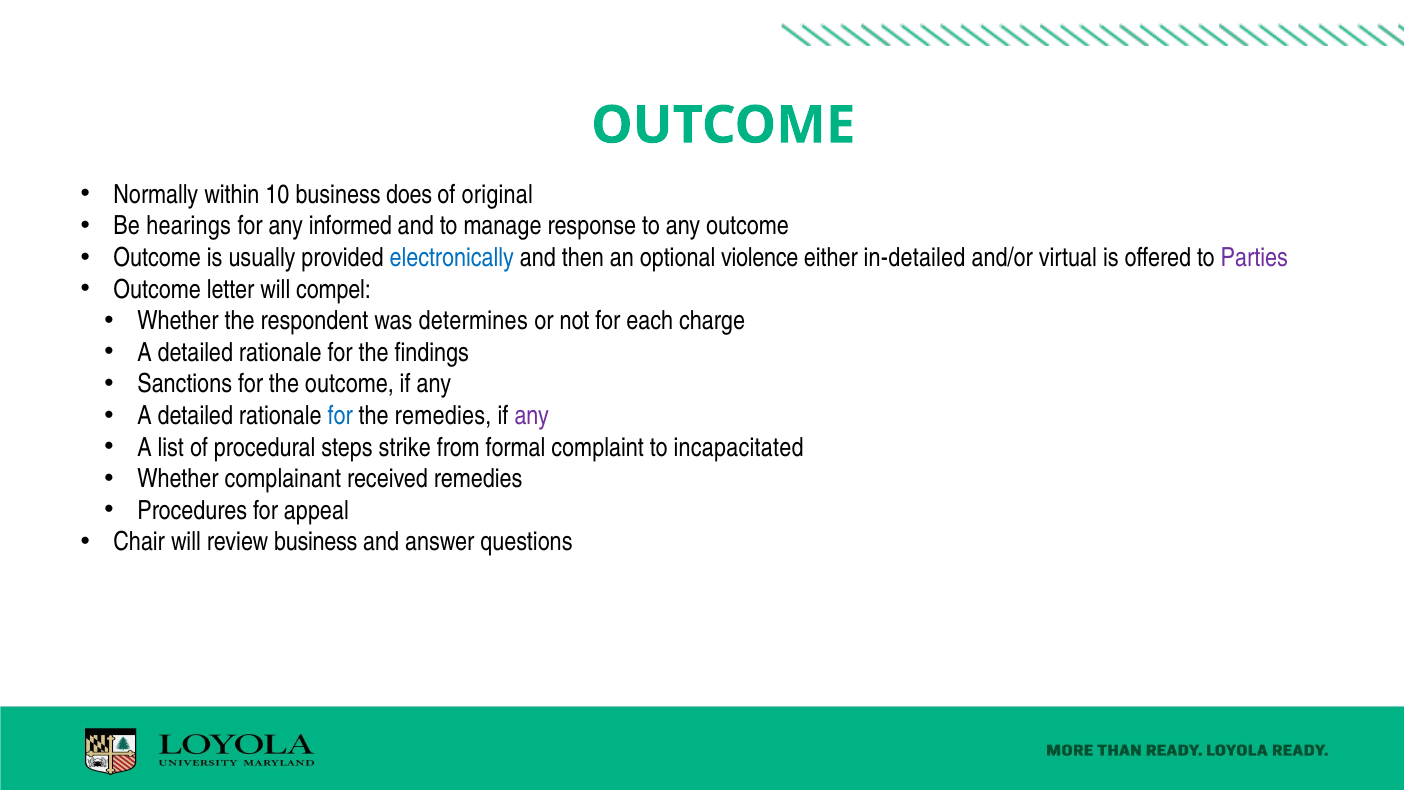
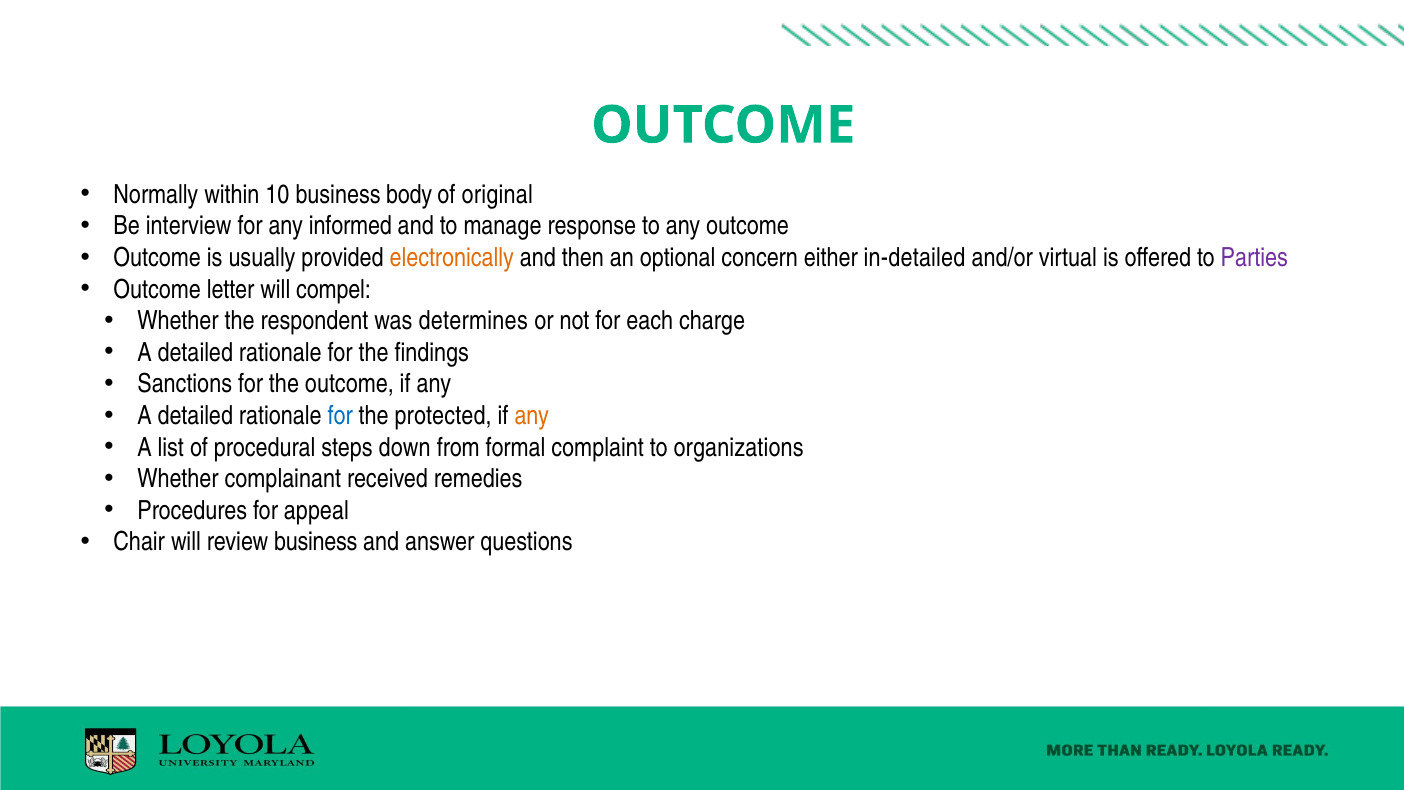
does: does -> body (409, 195)
hearings: hearings -> interview (189, 226)
electronically colour: blue -> orange (452, 258)
violence: violence -> concern (760, 258)
the remedies: remedies -> protected (443, 416)
any colour: purple -> orange (532, 416)
strike: strike -> down (405, 447)
incapacitated: incapacitated -> organizations (739, 447)
